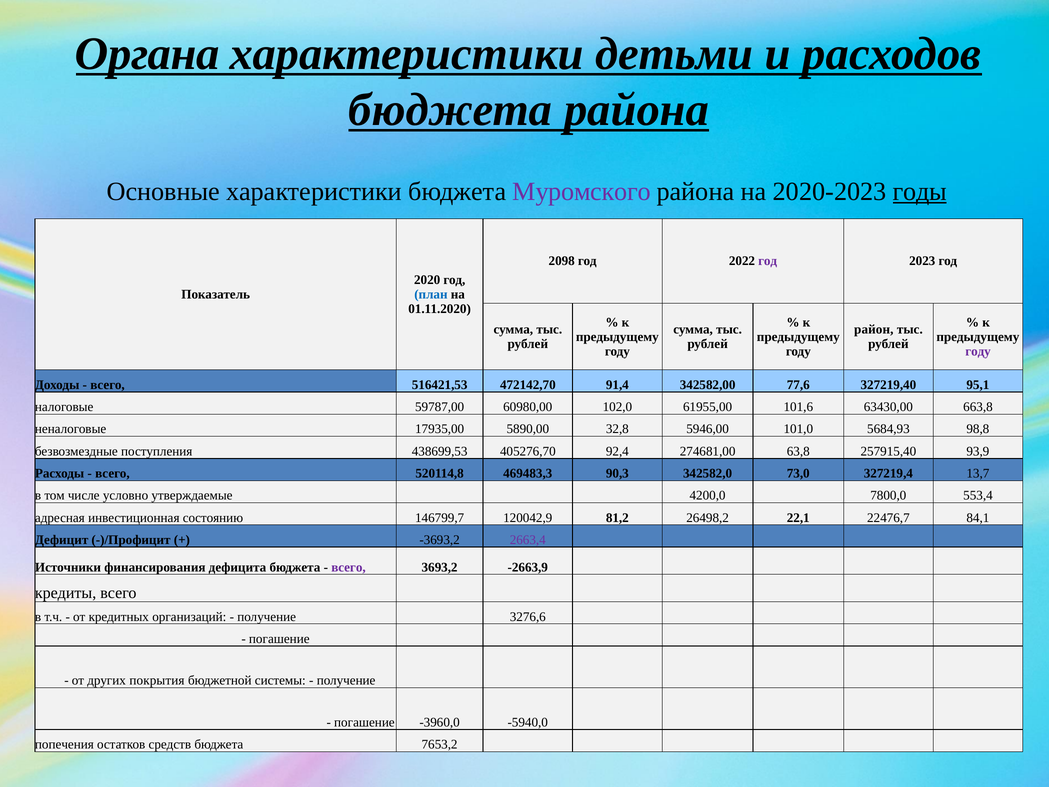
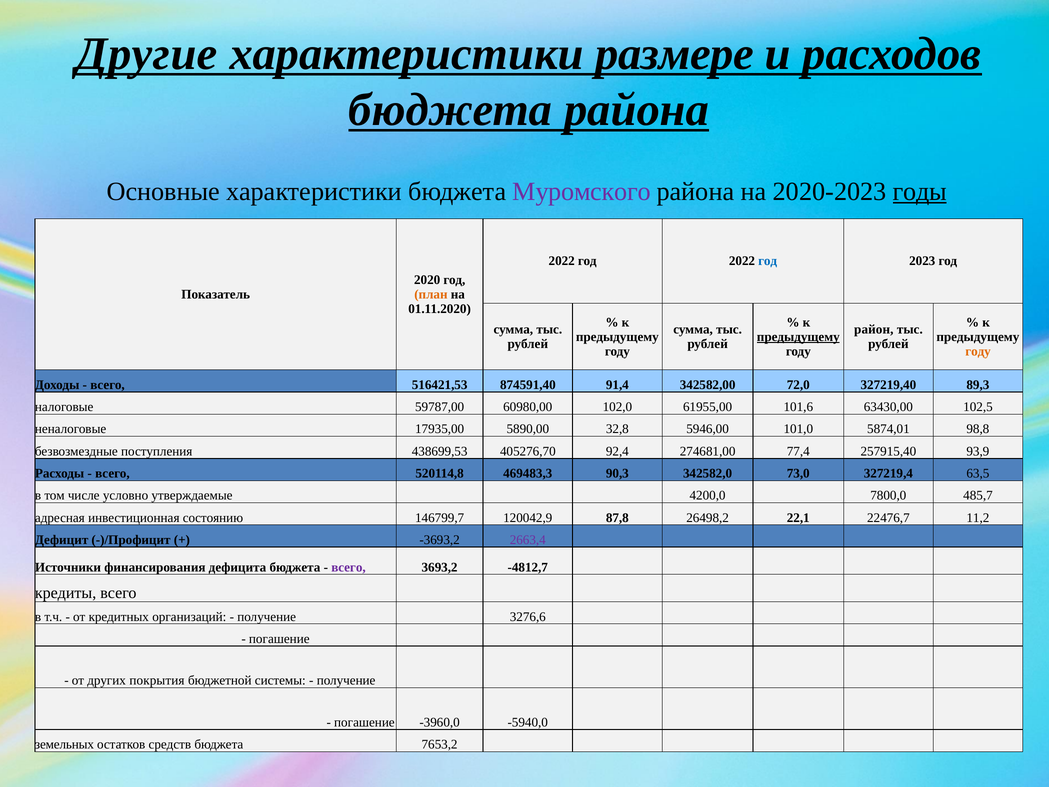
Органа: Органа -> Другие (147, 54)
детьми: детьми -> размере (674, 54)
2098: 2098 -> 2022 (562, 261)
год colour: purple -> blue (768, 261)
план colour: blue -> orange (431, 294)
предыдущему underline: none -> present (798, 337)
году colour: purple -> orange (978, 351)
472142,70: 472142,70 -> 874591,40 (528, 385)
77,6: 77,6 -> 72,0 (798, 385)
95,1: 95,1 -> 89,3 (978, 385)
663,8: 663,8 -> 102,5 (978, 407)
5684,93: 5684,93 -> 5874,01 (888, 429)
63,8: 63,8 -> 77,4 (798, 451)
13,7: 13,7 -> 63,5 (978, 473)
553,4: 553,4 -> 485,7 (978, 495)
81,2: 81,2 -> 87,8 (617, 518)
84,1: 84,1 -> 11,2 (978, 518)
-2663,9: -2663,9 -> -4812,7 (528, 567)
попечения: попечения -> земельных (64, 744)
